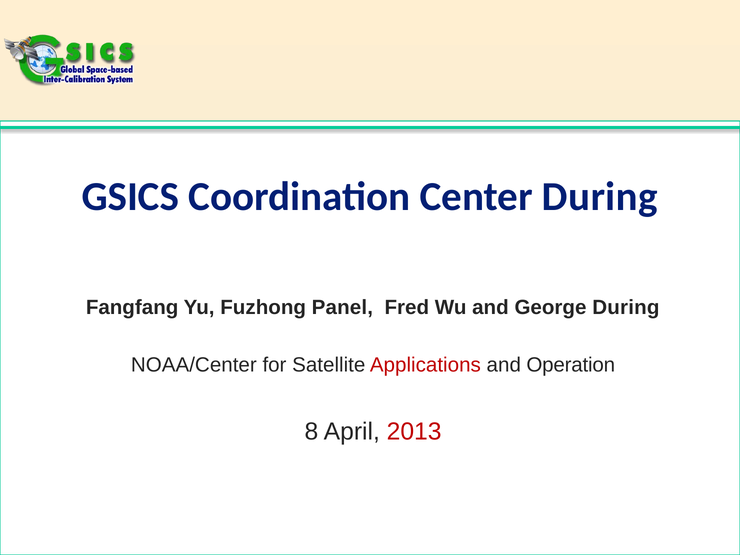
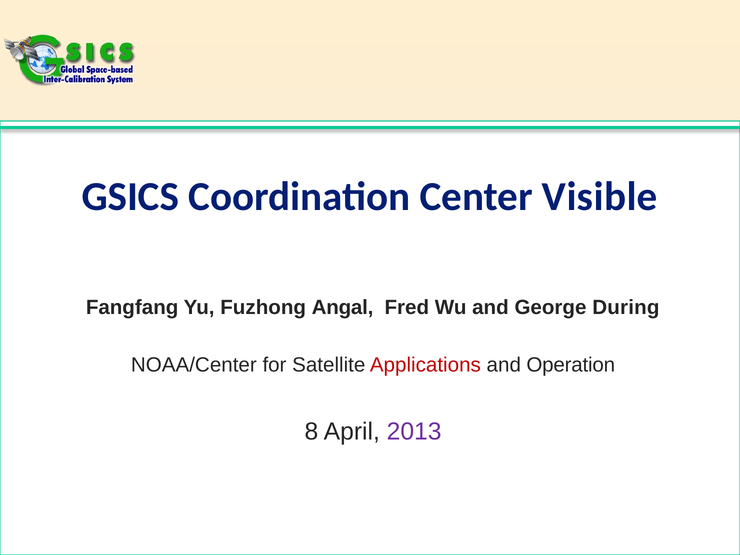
Center During: During -> Visible (600, 196)
Panel: Panel -> Angal (343, 307)
2013 colour: red -> purple (414, 432)
